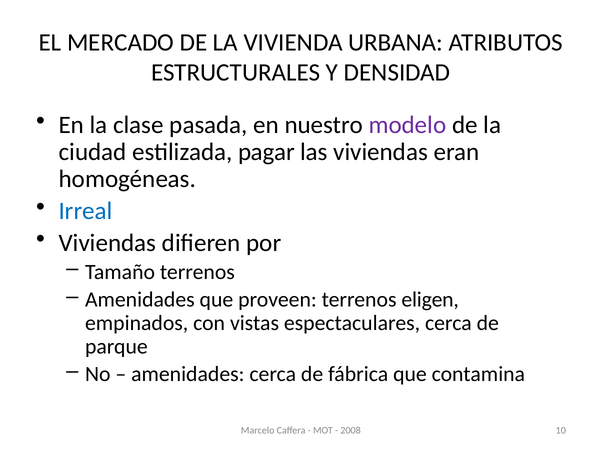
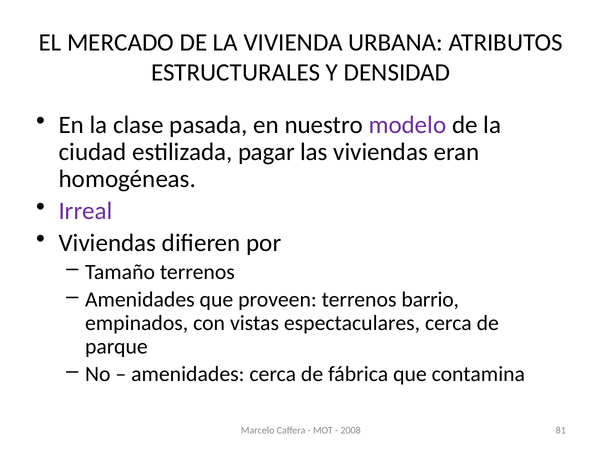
Irreal colour: blue -> purple (86, 211)
eligen: eligen -> barrio (430, 300)
10: 10 -> 81 (561, 431)
